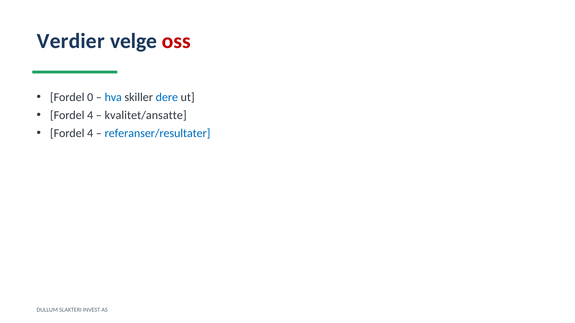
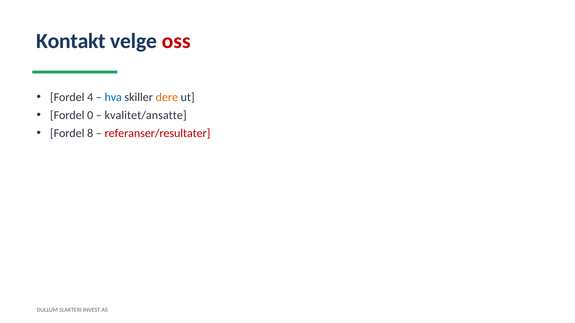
Verdier: Verdier -> Kontakt (71, 41)
0: 0 -> 4 (90, 97)
dere colour: blue -> orange (167, 97)
4: 4 -> 0 (90, 115)
4: 4 -> 8 (90, 133)
referanser/resultater colour: blue -> red (157, 133)
